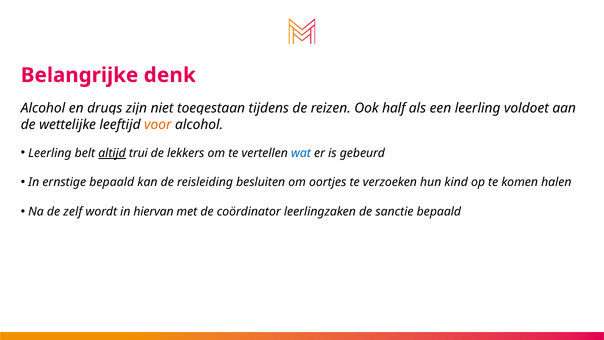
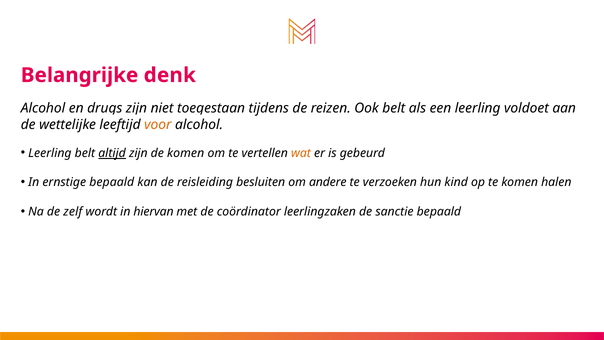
Ook half: half -> belt (394, 108)
altijd trui: trui -> zijn (138, 153)
de lekkers: lekkers -> komen (186, 153)
wat colour: blue -> orange (301, 153)
oortjes: oortjes -> andere (328, 182)
